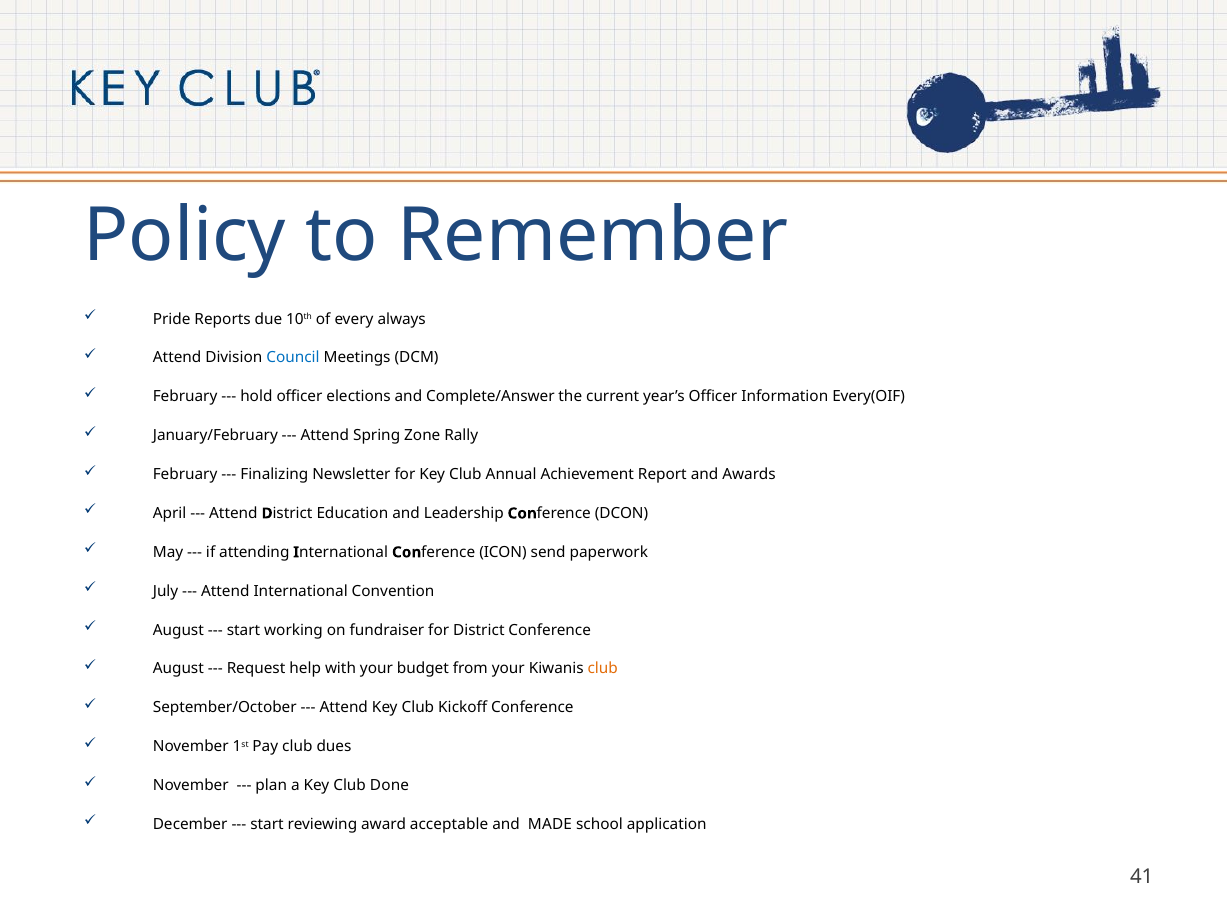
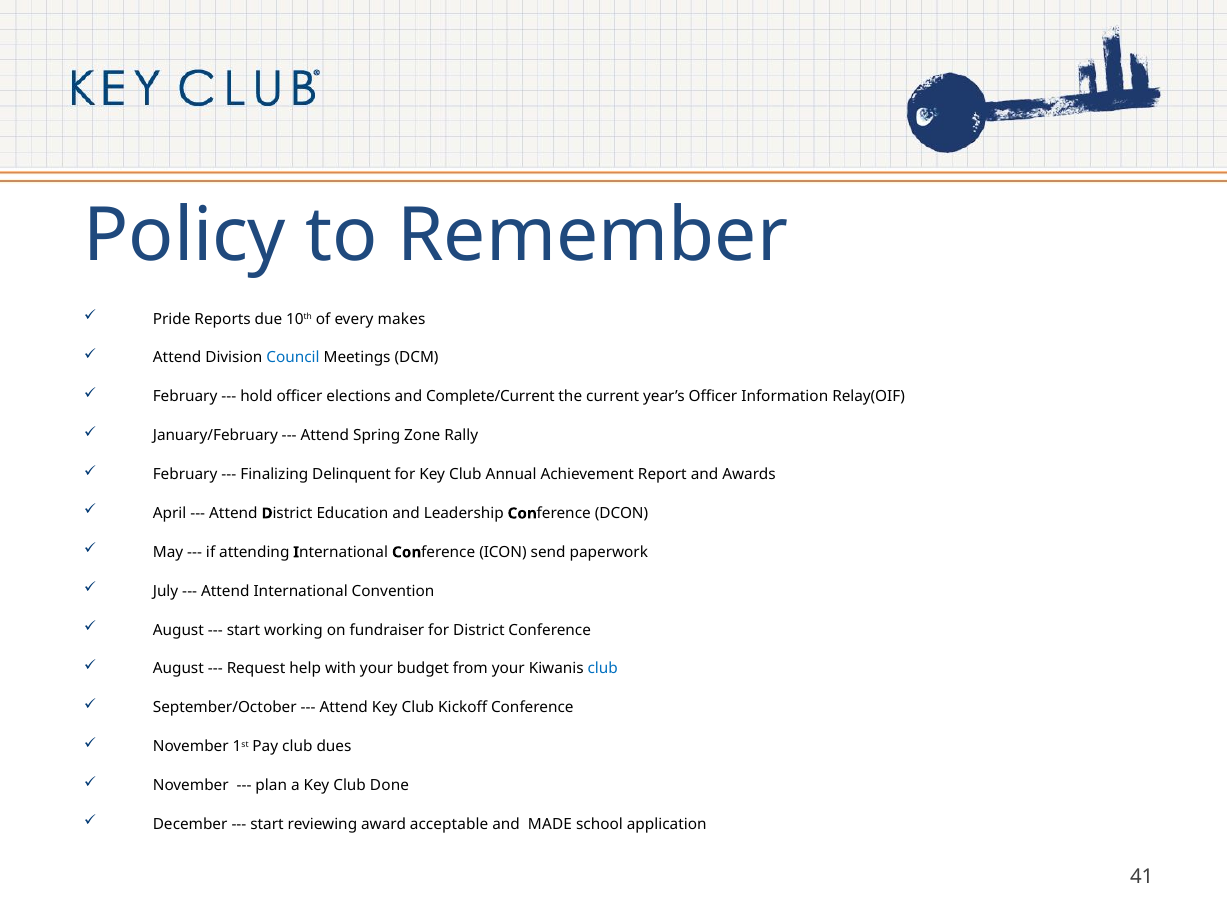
always: always -> makes (402, 319)
Complete/Answer: Complete/Answer -> Complete/Current (490, 397)
Every(OIF: Every(OIF -> Relay(OIF (869, 397)
Newsletter: Newsletter -> Delinquent (352, 475)
club colour: orange -> blue (603, 669)
